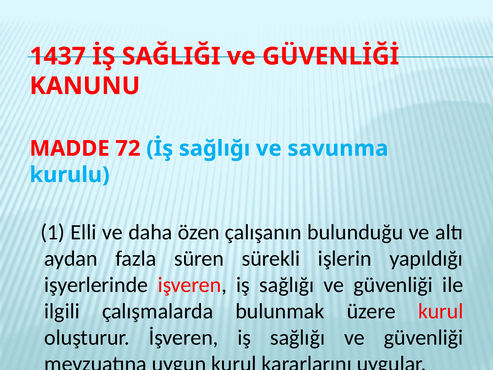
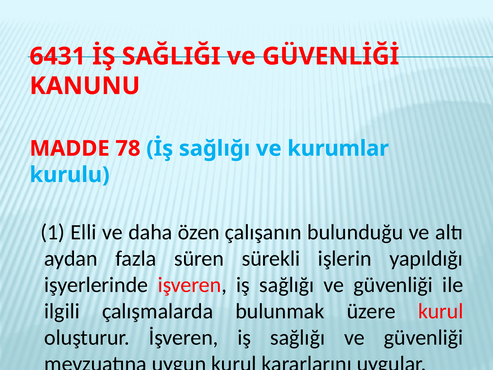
1437: 1437 -> 6431 (58, 56)
72: 72 -> 78 (128, 148)
savunma: savunma -> kurumlar (338, 148)
